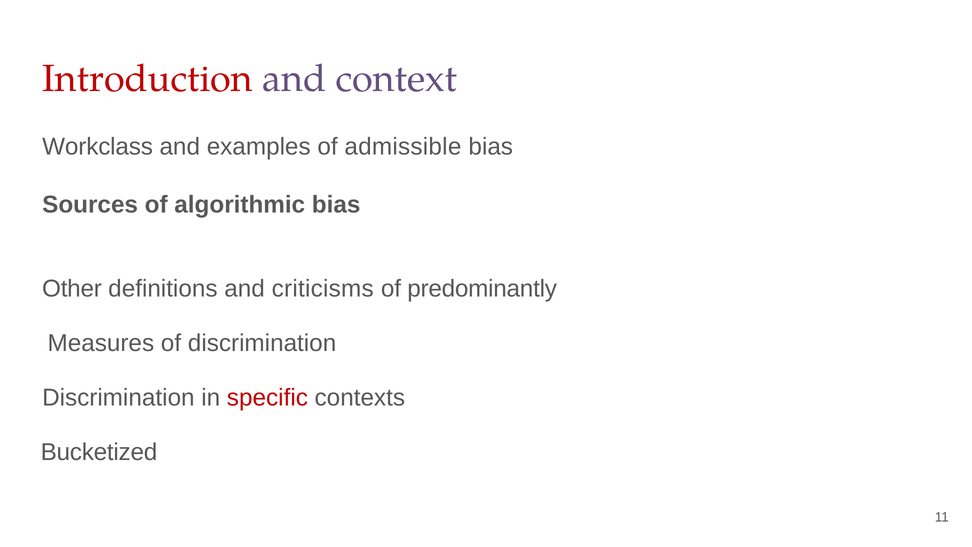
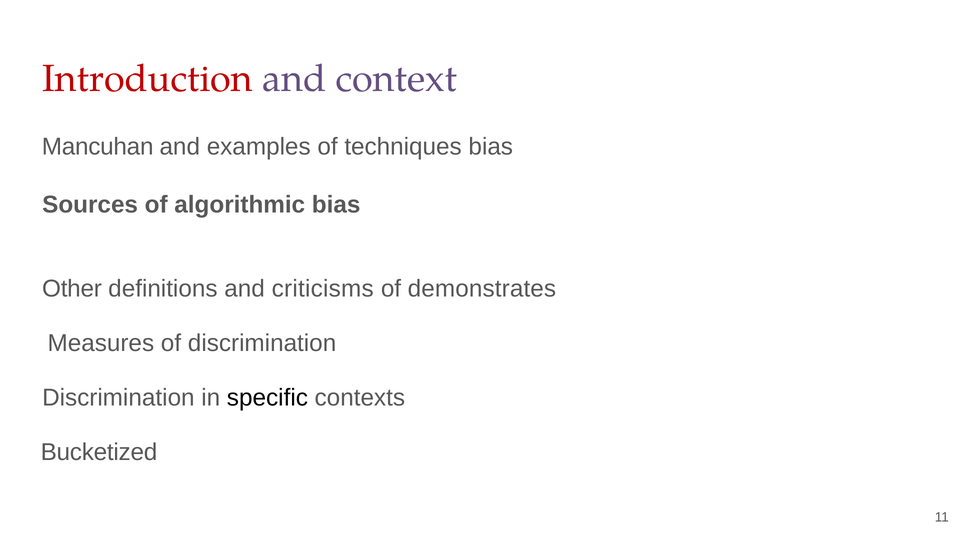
Workclass: Workclass -> Mancuhan (98, 146)
admissible: admissible -> techniques (403, 146)
predominantly: predominantly -> demonstrates (482, 288)
specific colour: red -> black (267, 397)
